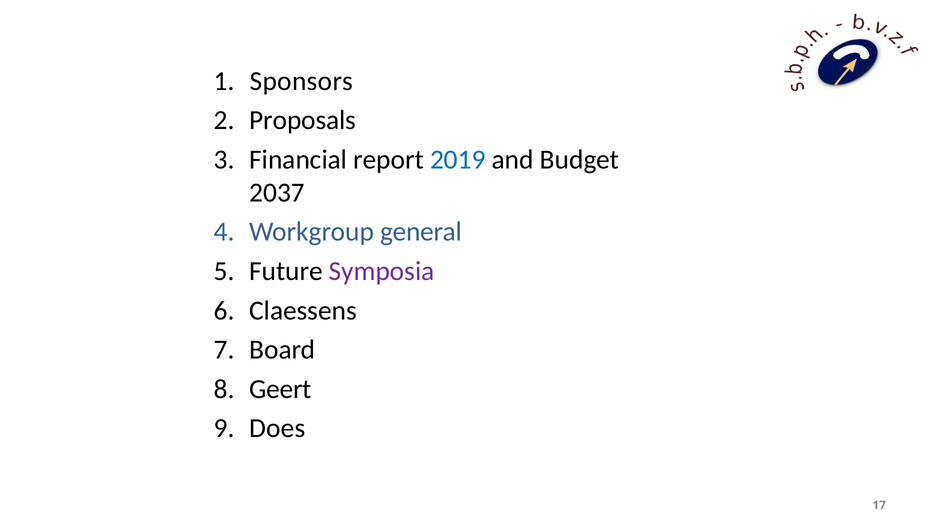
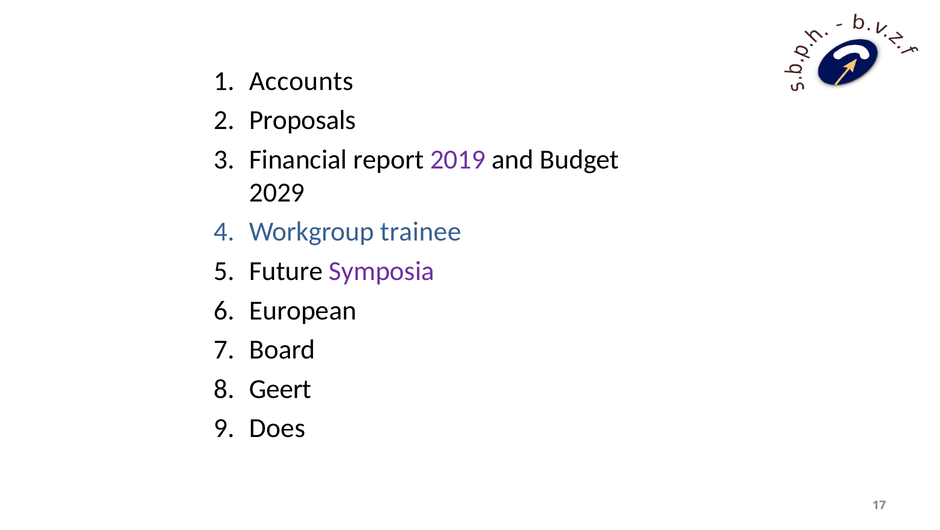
Sponsors: Sponsors -> Accounts (301, 81)
2019 colour: blue -> purple (458, 160)
2037: 2037 -> 2029 (277, 193)
general: general -> trainee (421, 232)
Claessens: Claessens -> European (303, 310)
